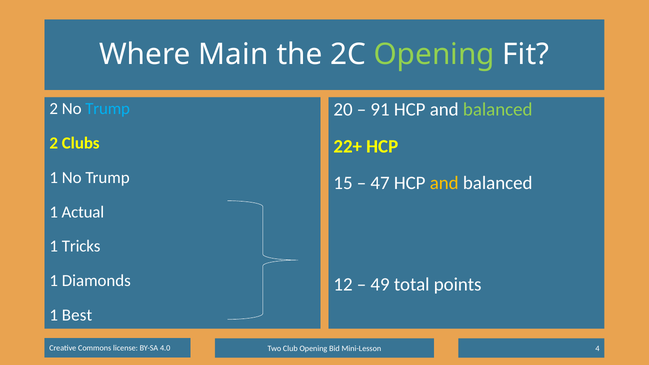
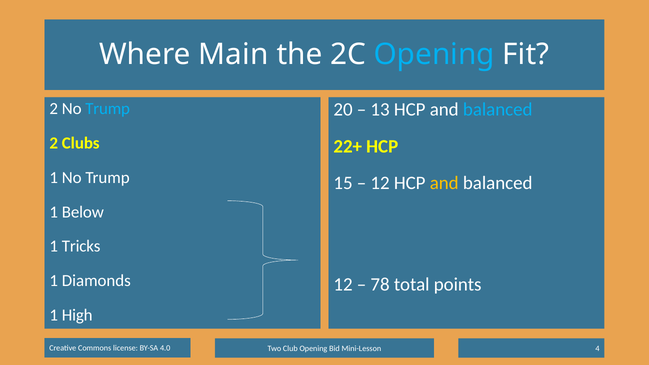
Opening colour: light green -> light blue (434, 55)
91: 91 -> 13 (380, 110)
balanced colour: light green -> light blue (498, 110)
47: 47 -> 12 (380, 183)
Actual: Actual -> Below (83, 212)
49: 49 -> 78 (380, 285)
Best: Best -> High (77, 315)
